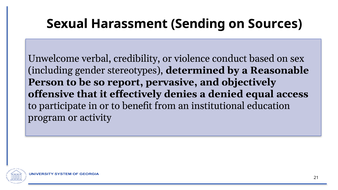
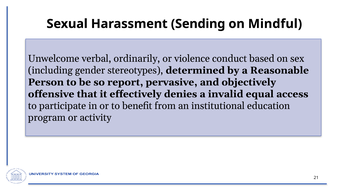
Sources: Sources -> Mindful (275, 24)
credibility: credibility -> ordinarily (137, 59)
denied: denied -> invalid (226, 94)
